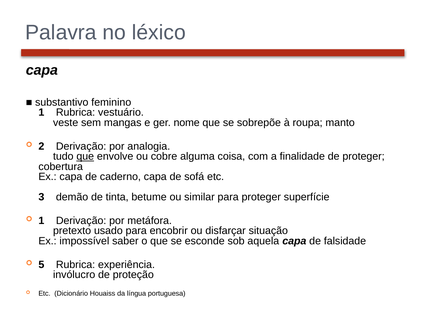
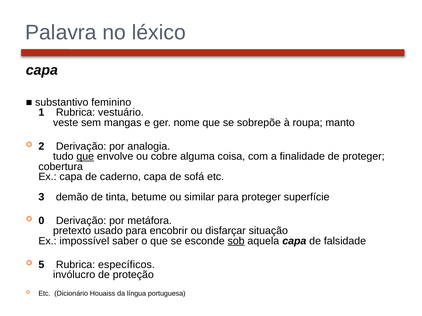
1: 1 -> 0 (41, 221)
sob underline: none -> present (236, 241)
experiência: experiência -> específicos (126, 265)
